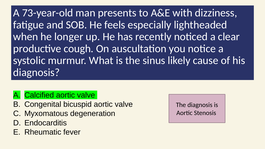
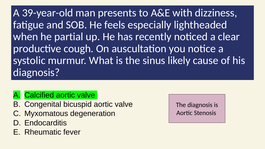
73-year-old: 73-year-old -> 39-year-old (48, 13)
longer: longer -> partial (69, 37)
